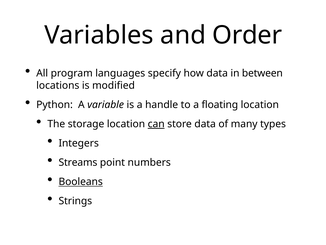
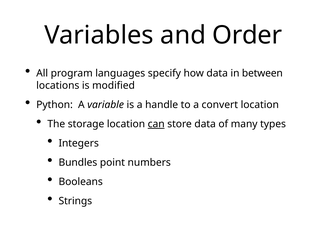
floating: floating -> convert (220, 105)
Streams: Streams -> Bundles (78, 162)
Booleans underline: present -> none (81, 181)
